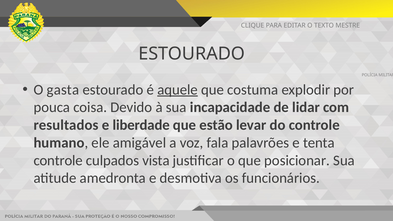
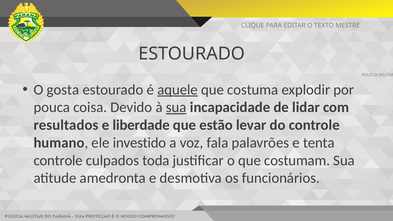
gasta: gasta -> gosta (63, 90)
sua underline: none -> present (176, 107)
amigável: amigável -> investido (140, 143)
vista: vista -> toda (156, 160)
posicionar: posicionar -> costumam (297, 160)
